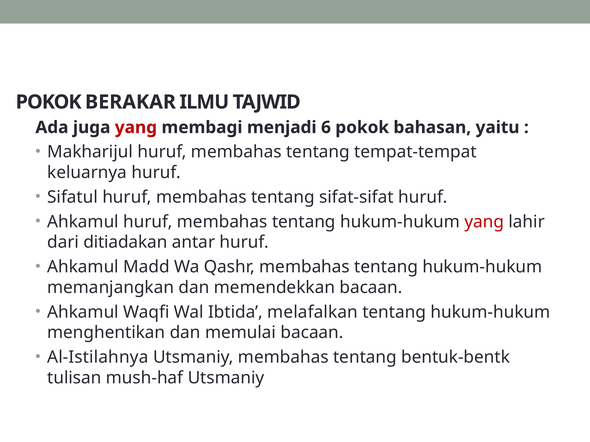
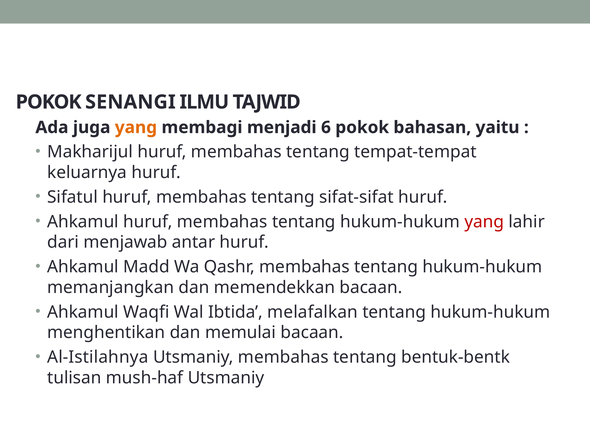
BERAKAR: BERAKAR -> SENANGI (130, 102)
yang colour: red -> orange (136, 128)
ditiadakan: ditiadakan -> menjawab (125, 243)
